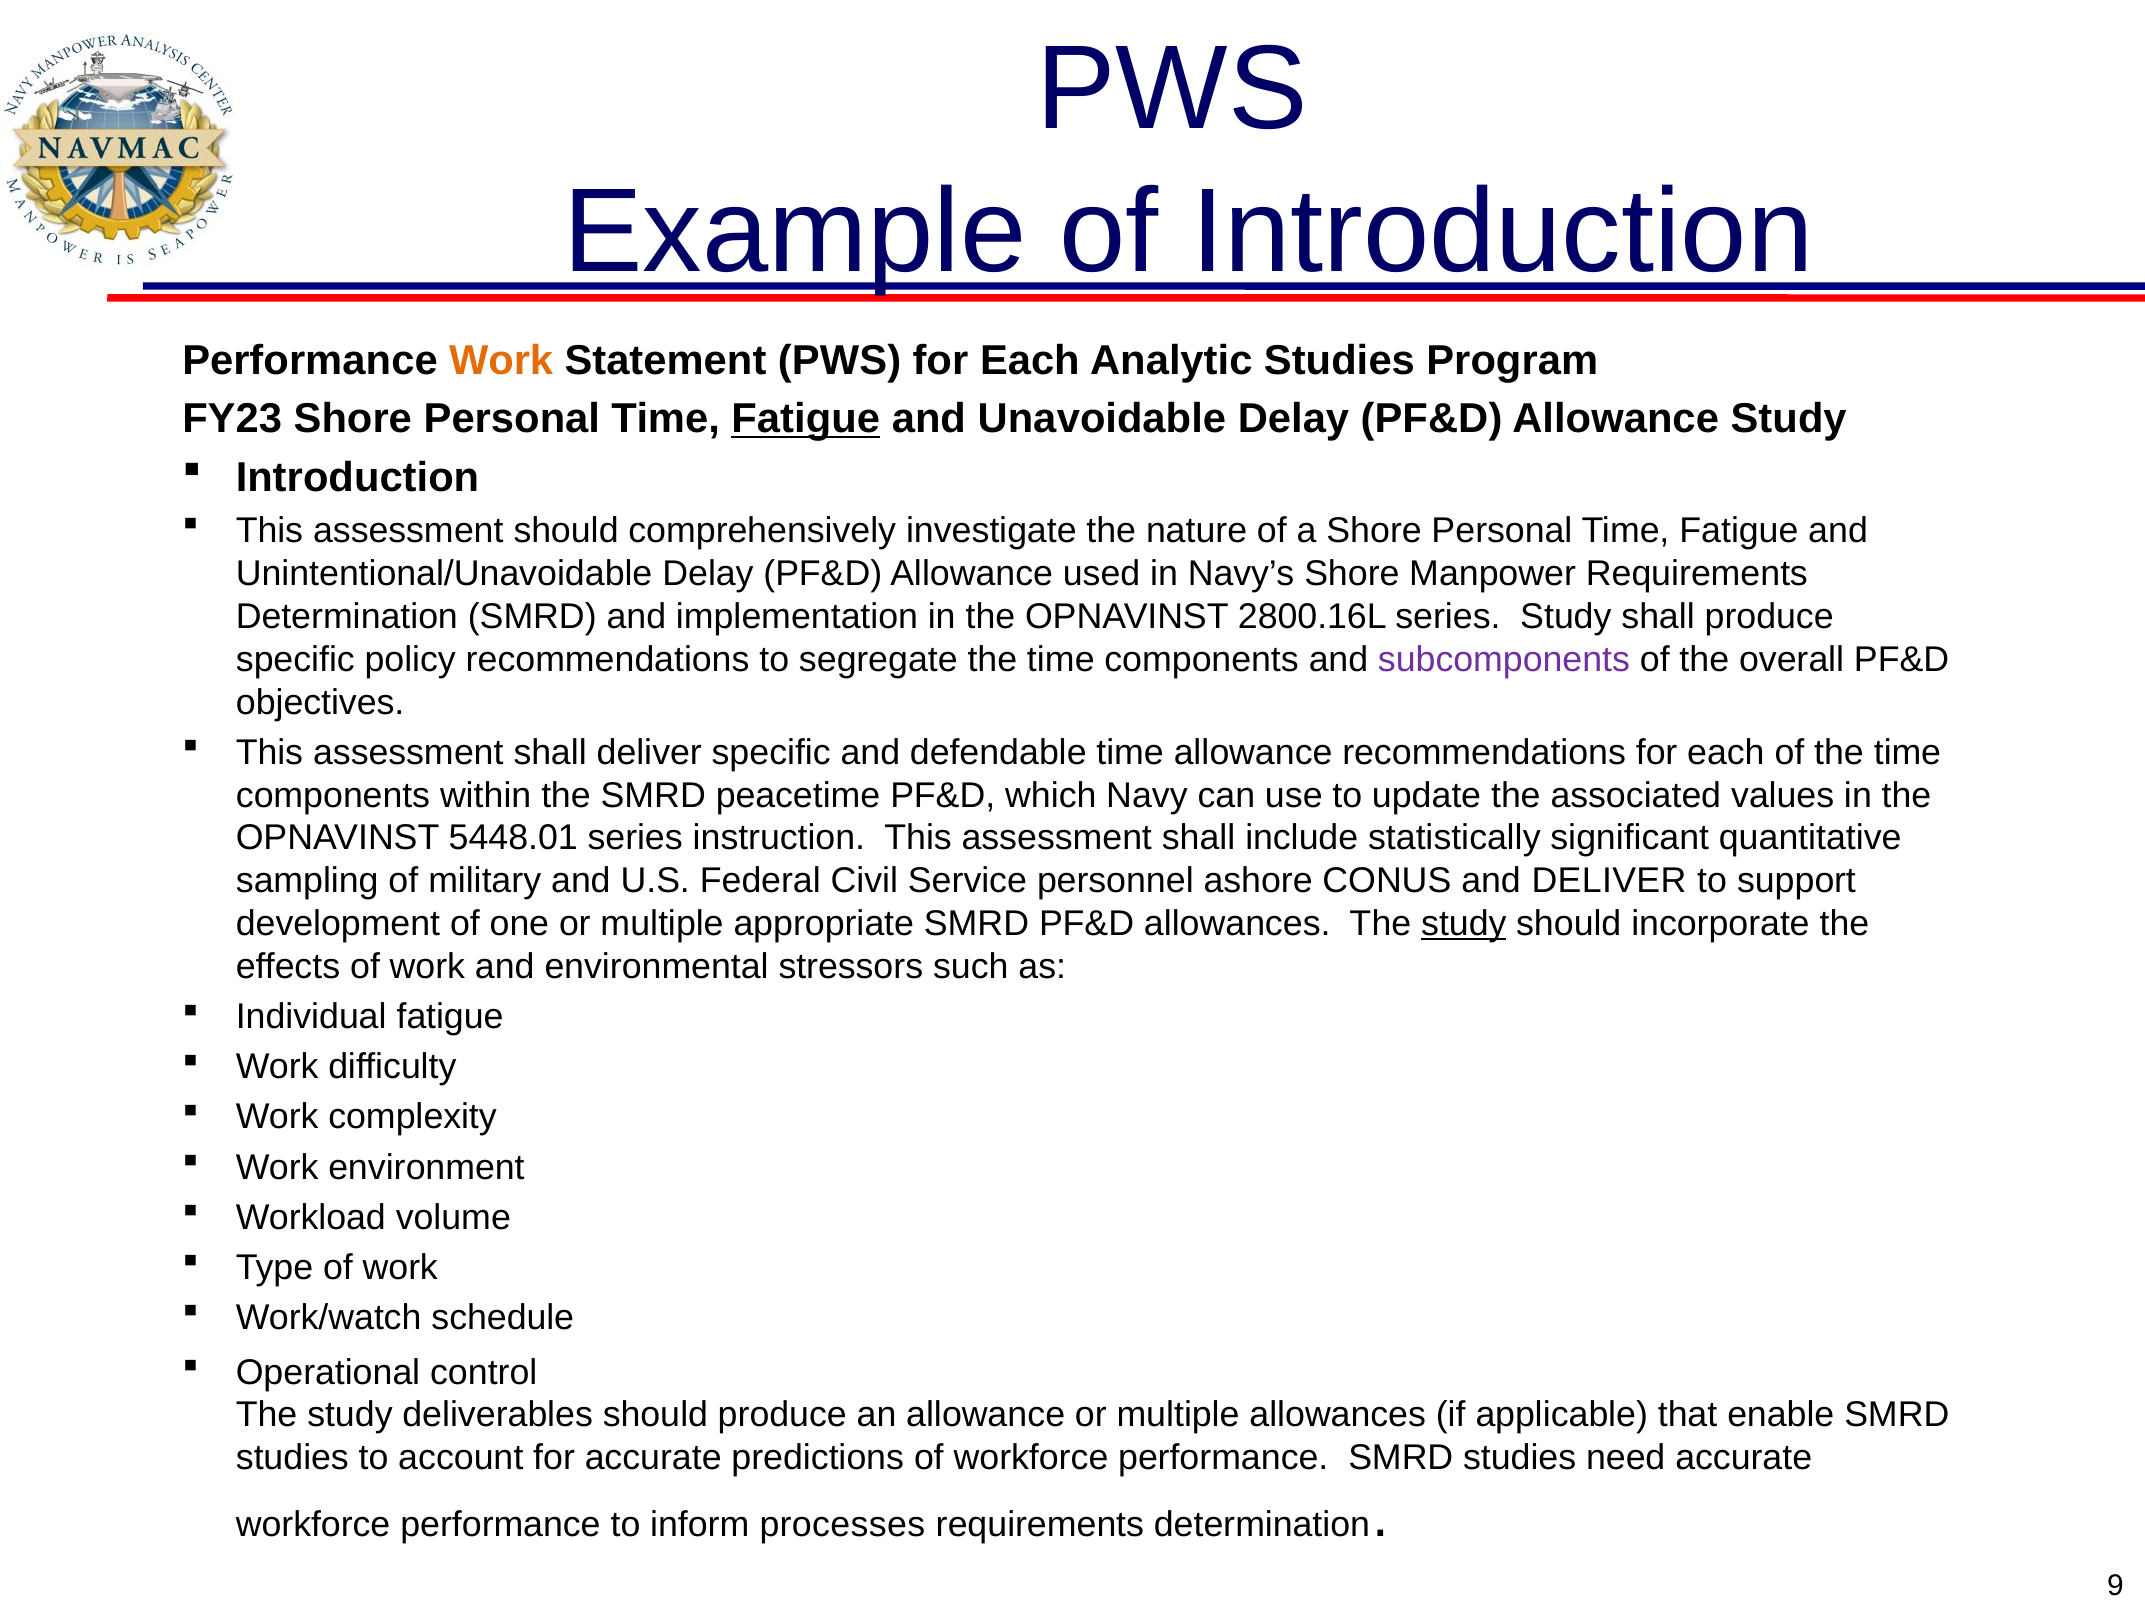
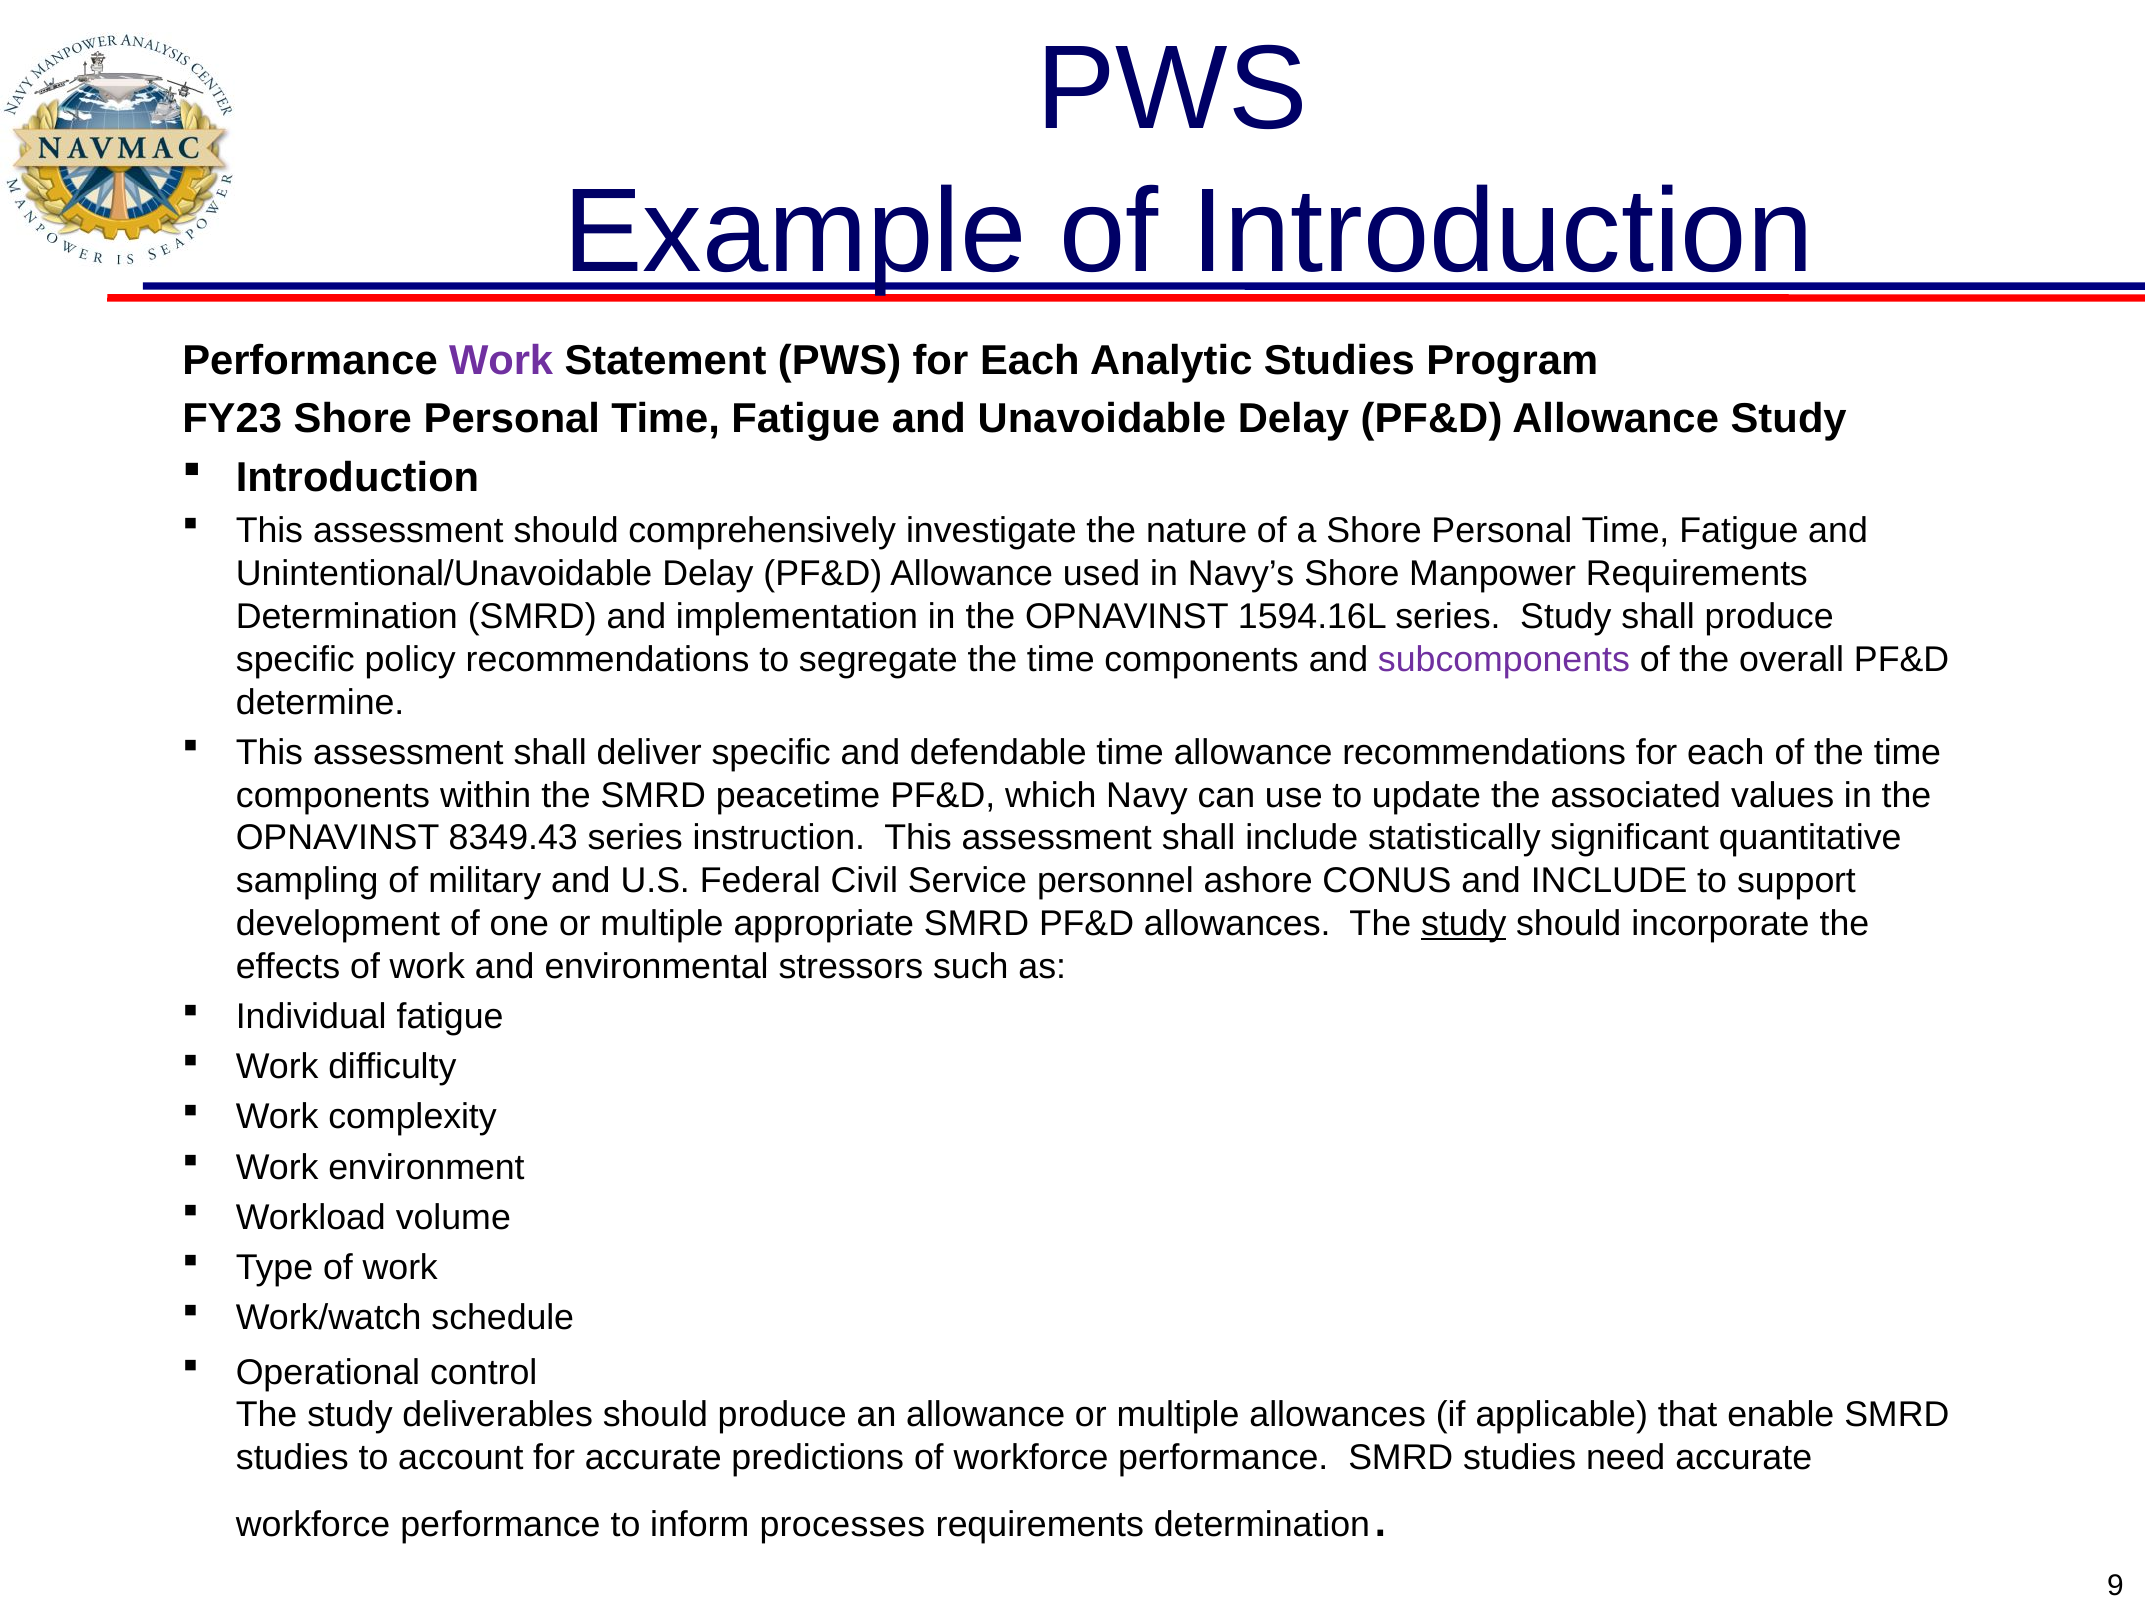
Work colour: orange -> purple (501, 360)
Fatigue underline: present -> none (806, 419)
2800.16L: 2800.16L -> 1594.16L (1312, 616)
objectives: objectives -> determine (320, 702)
5448.01: 5448.01 -> 8349.43 (513, 838)
and DELIVER: DELIVER -> INCLUDE (1609, 881)
